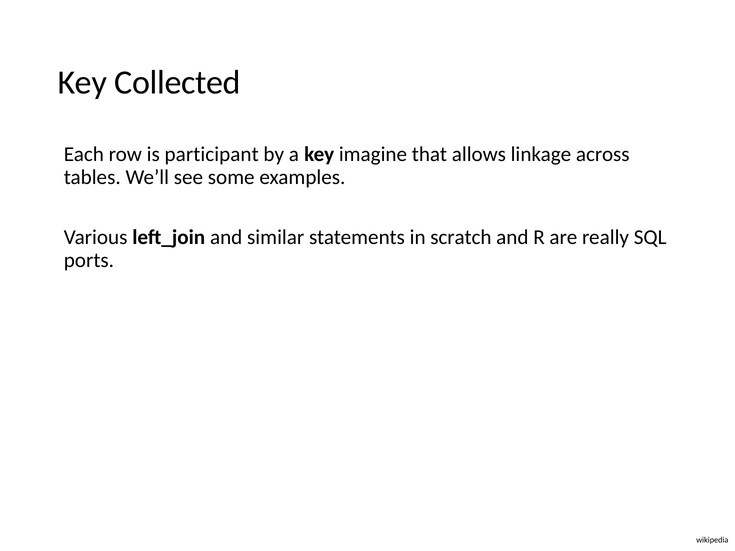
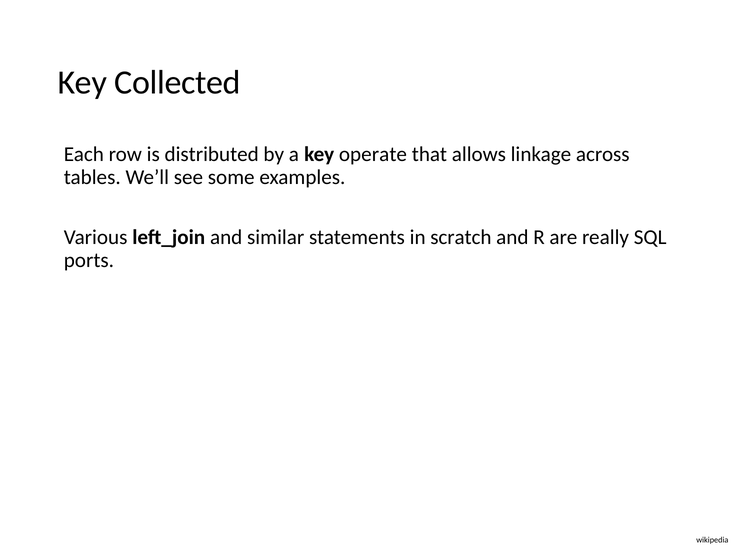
participant: participant -> distributed (212, 155)
imagine: imagine -> operate (373, 155)
